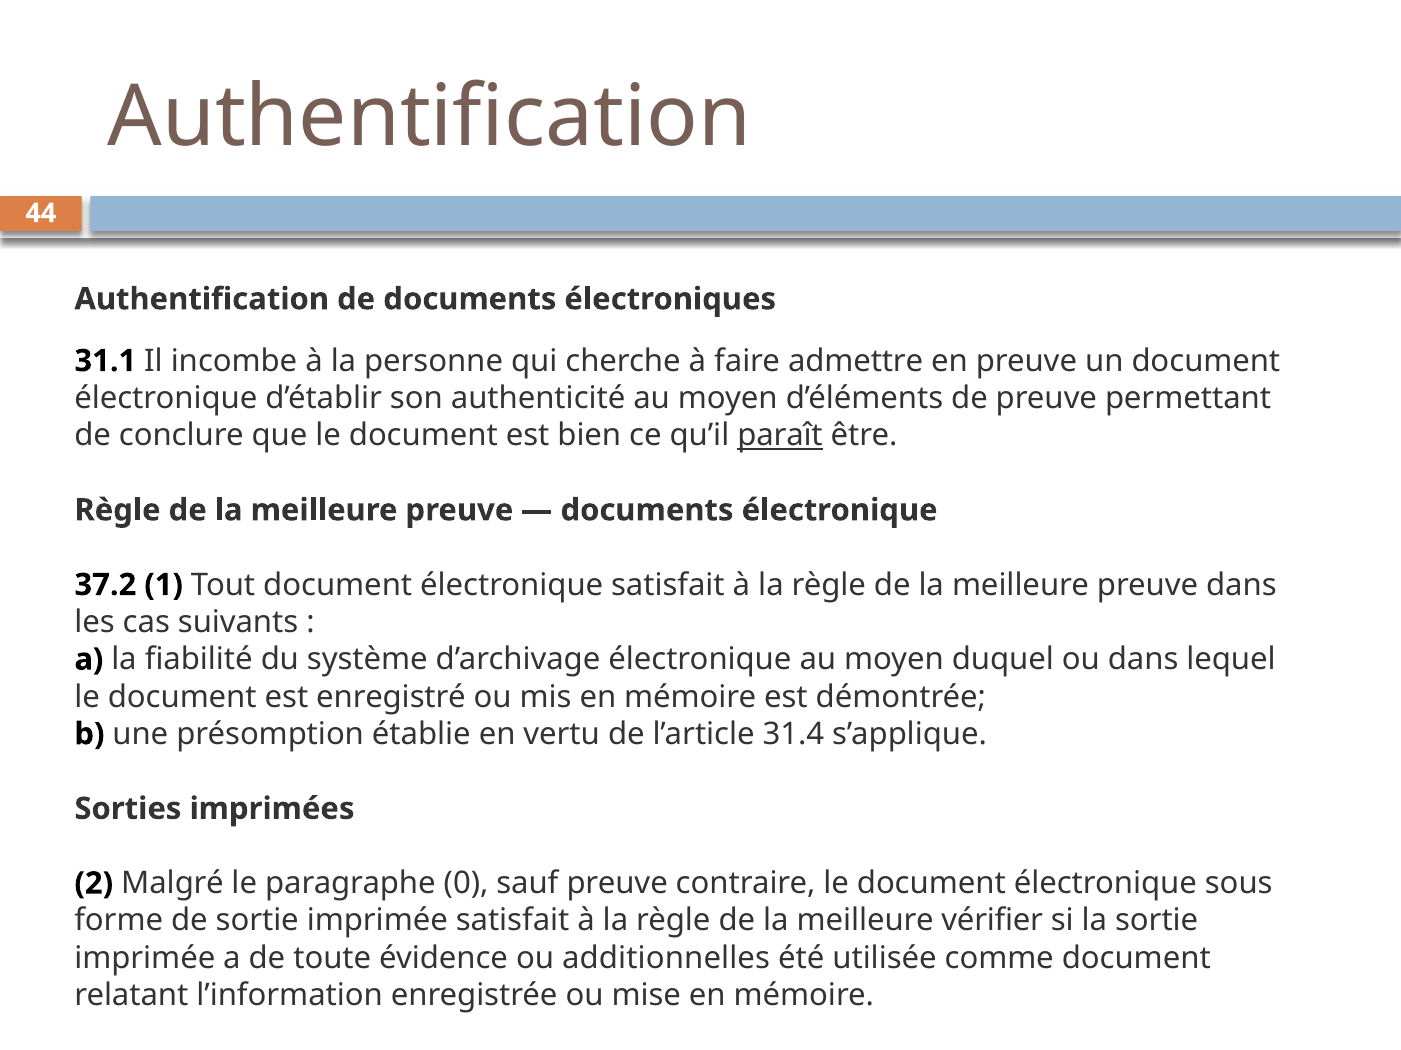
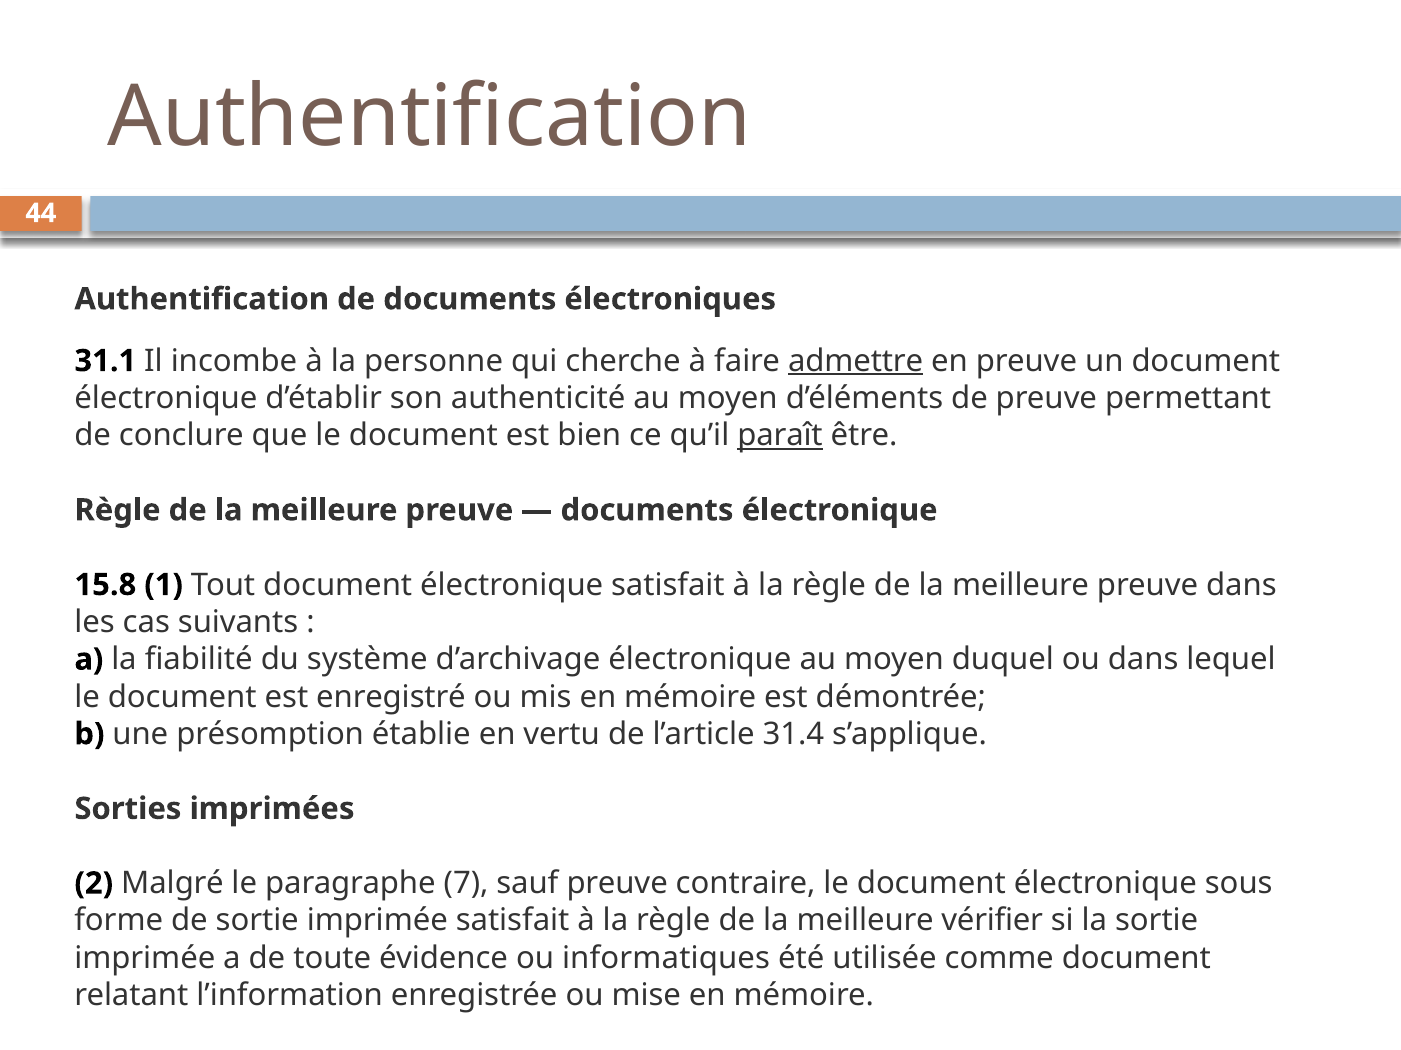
admettre underline: none -> present (856, 361)
37.2: 37.2 -> 15.8 (105, 585)
0: 0 -> 7 (466, 884)
additionnelles: additionnelles -> informatiques (666, 959)
